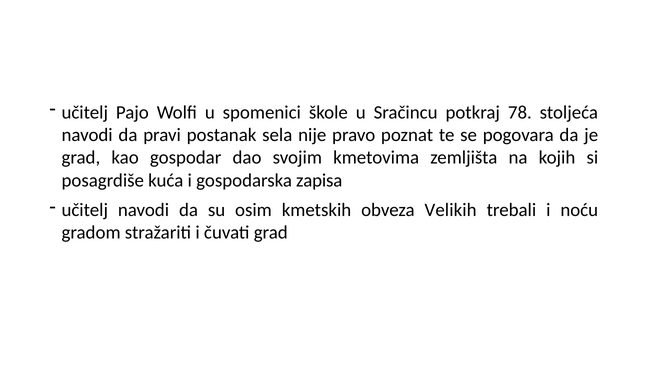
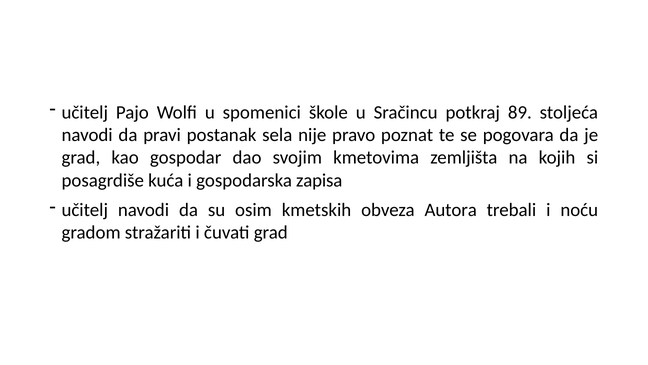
78: 78 -> 89 (520, 112)
Velikih: Velikih -> Autora (451, 210)
